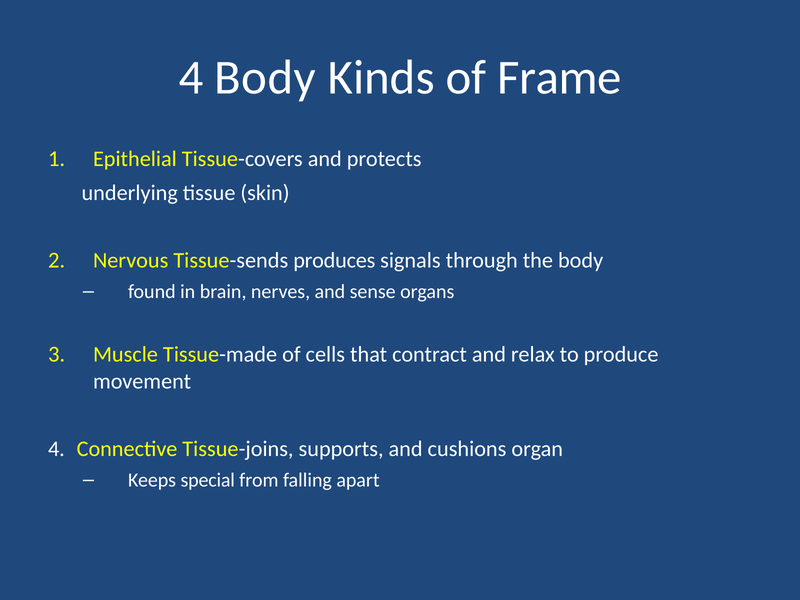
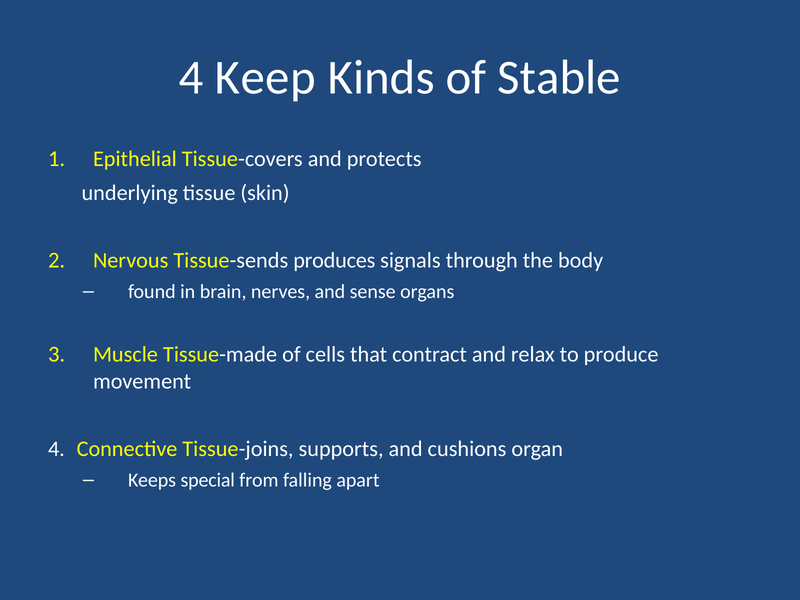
4 Body: Body -> Keep (265, 77)
Frame: Frame -> Stable (559, 77)
